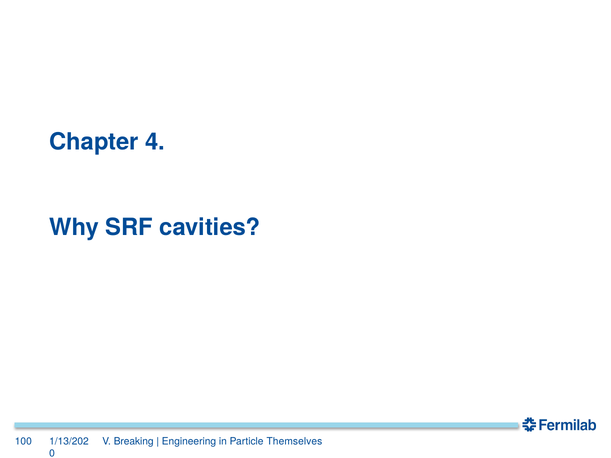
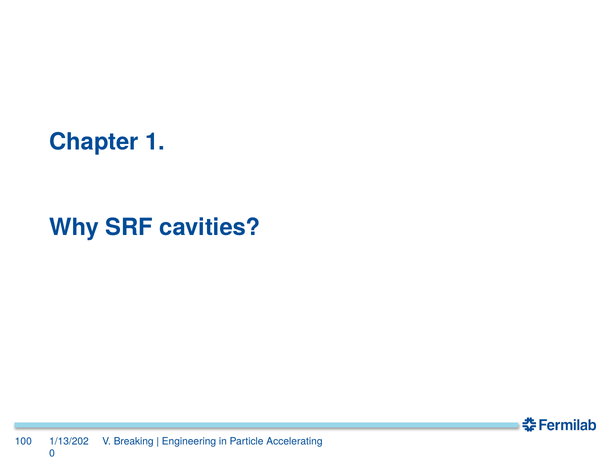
4: 4 -> 1 (155, 142)
Themselves: Themselves -> Accelerating (294, 441)
